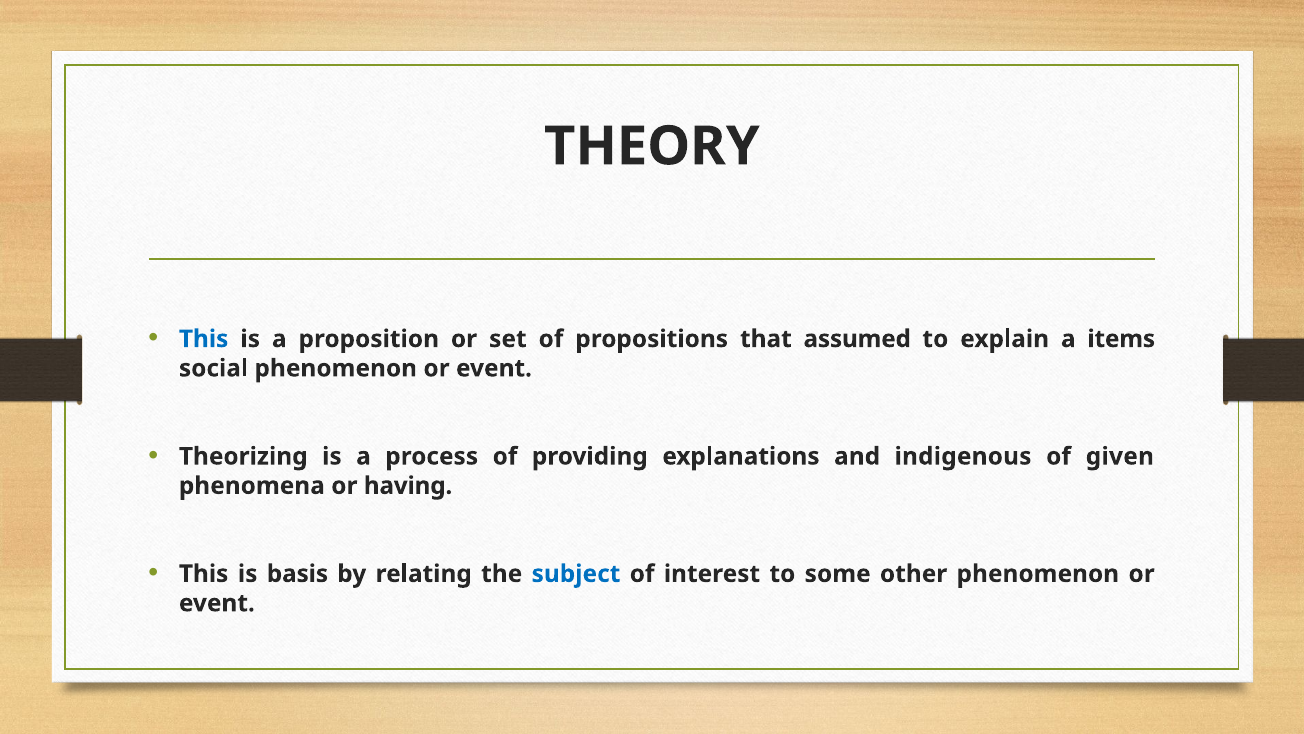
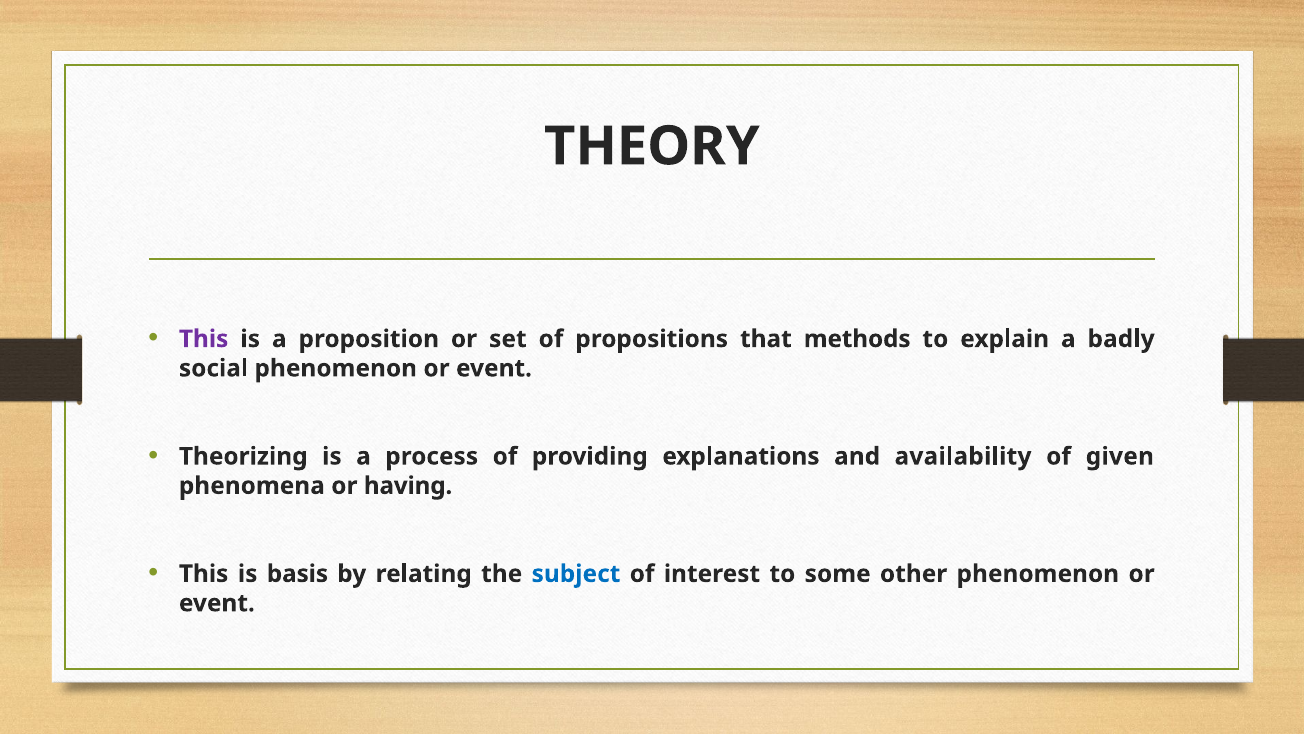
This colour: blue -> purple (204, 339)
assumed: assumed -> methods (857, 339)
items: items -> badly (1121, 339)
indigenous: indigenous -> availability (963, 456)
